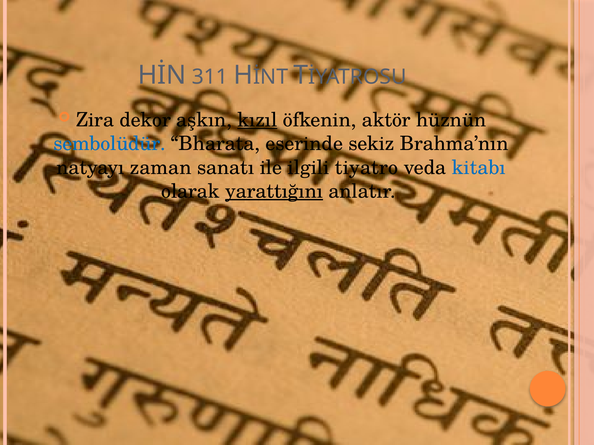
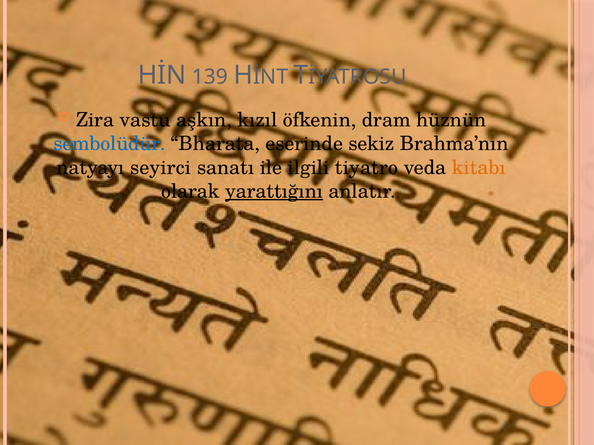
311: 311 -> 139 (210, 77)
dekor: dekor -> vastu (145, 120)
kızıl underline: present -> none (257, 120)
aktör: aktör -> dram (386, 120)
zaman: zaman -> seyirci (161, 168)
kitabı colour: blue -> orange (479, 168)
